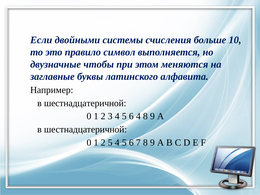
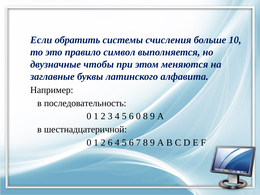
двойными: двойными -> обратить (77, 40)
шестнадцатеричной: шестнадцатеричной -> последовательность (85, 103)
6 4: 4 -> 0 (138, 116)
2 5: 5 -> 6 (110, 143)
